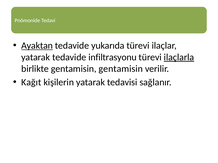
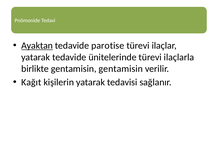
yukarıda: yukarıda -> parotise (108, 46)
infiltrasyonu: infiltrasyonu -> ünitelerinde (112, 57)
ilaçlarla underline: present -> none (179, 57)
